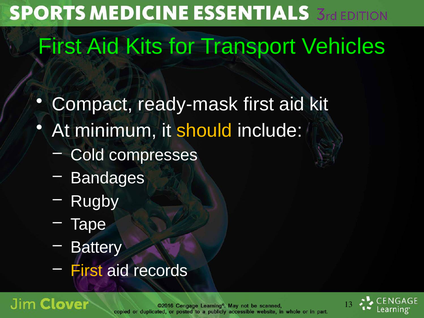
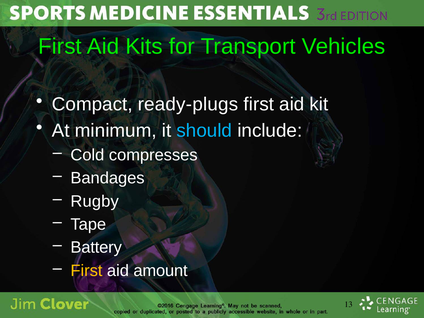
ready-mask: ready-mask -> ready-plugs (188, 104)
should colour: yellow -> light blue (204, 131)
records: records -> amount (161, 271)
